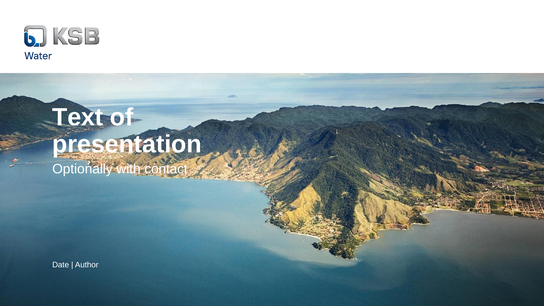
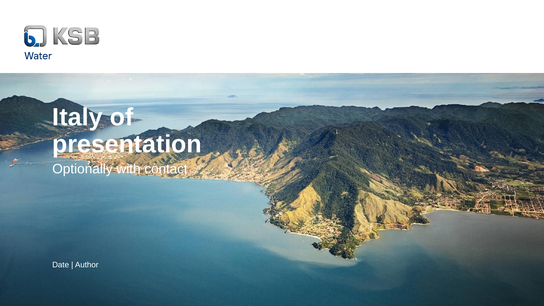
Text: Text -> Italy (78, 117)
